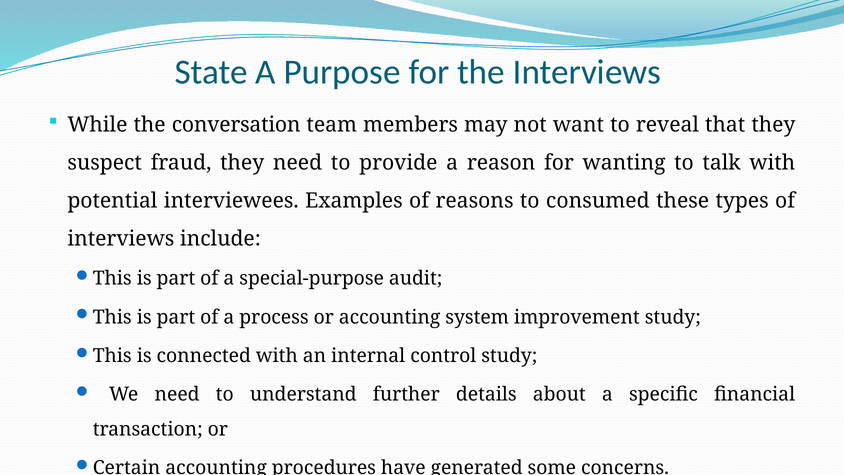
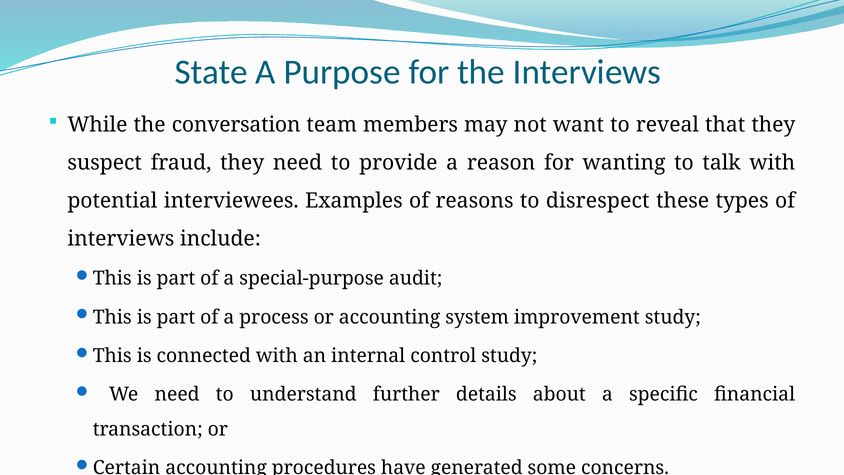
consumed: consumed -> disrespect (598, 201)
